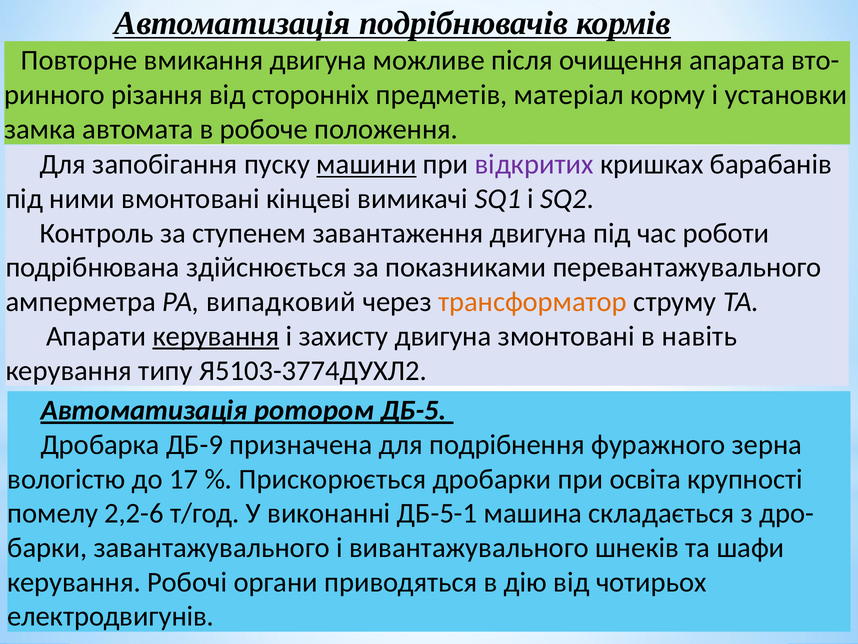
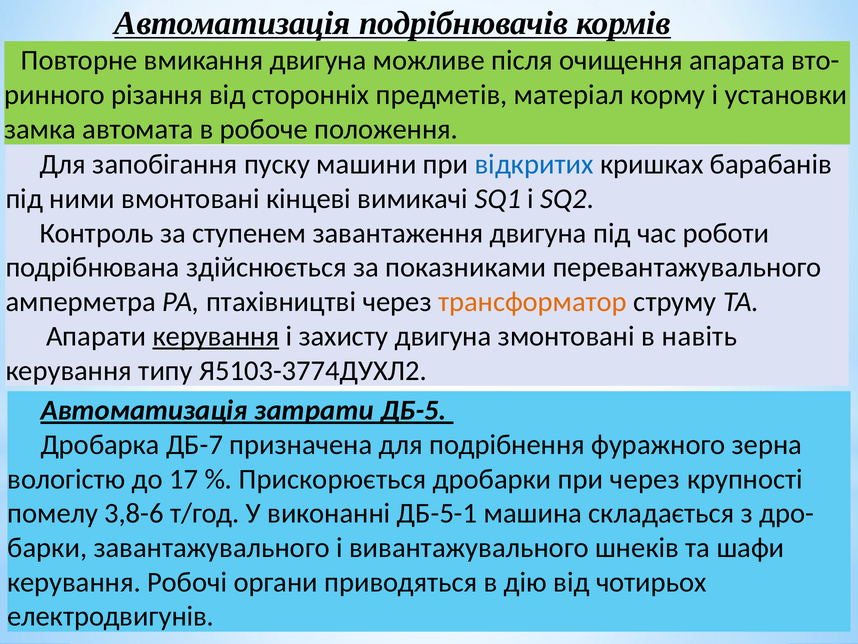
машини underline: present -> none (366, 164)
відкритих colour: purple -> blue (534, 164)
випадковий: випадковий -> птахівництві (281, 302)
ротором: ротором -> затрати (314, 410)
ДБ-9: ДБ-9 -> ДБ-7 (195, 444)
при освіта: освіта -> через (645, 479)
2,2-6: 2,2-6 -> 3,8-6 (134, 513)
